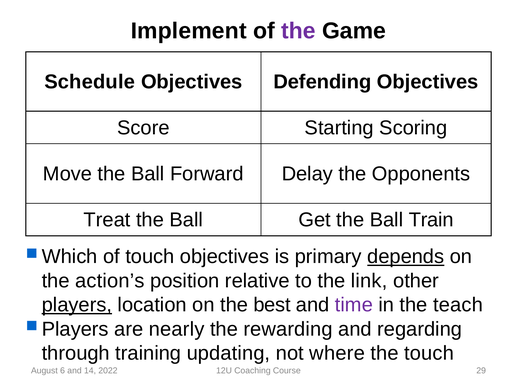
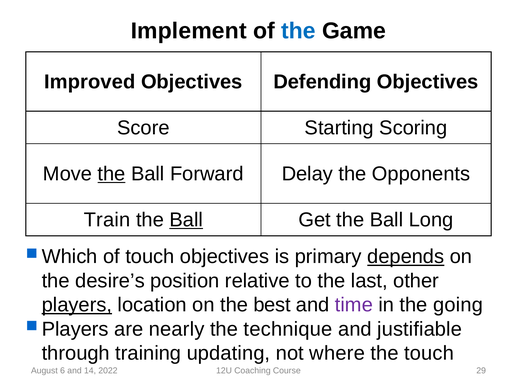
the colour: purple -> blue (298, 31)
Schedule: Schedule -> Improved (90, 82)
the underline: none -> present (112, 174)
Treat: Treat -> Train (107, 220)
Ball underline: none -> present (186, 220)
Train: Train -> Long (431, 220)
action’s: action’s -> desire’s (110, 281)
link: link -> last (369, 281)
teach: teach -> going (458, 305)
rewarding: rewarding -> technique (288, 329)
regarding: regarding -> justifiable (420, 329)
